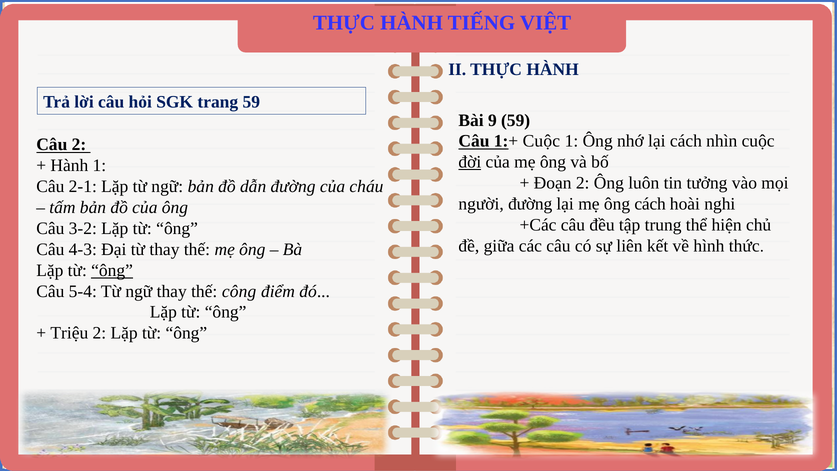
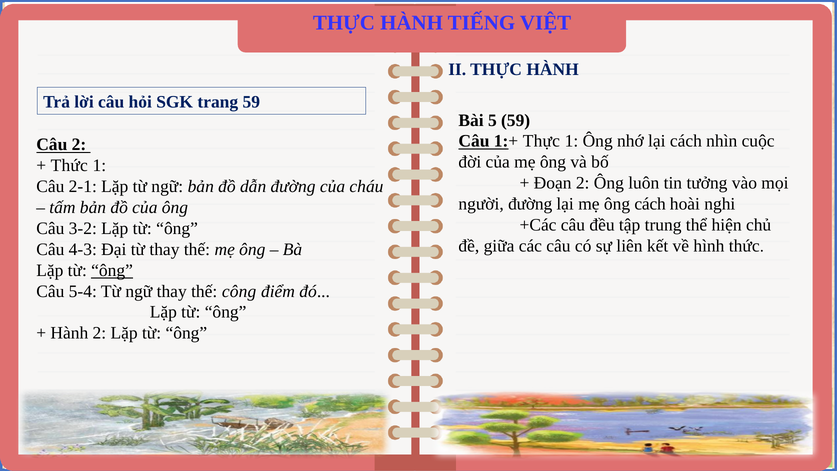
9: 9 -> 5 (492, 120)
1:+ Cuộc: Cuộc -> Thực (541, 141)
đời underline: present -> none (470, 162)
Hành: Hành -> Thức (69, 166)
Triệu: Triệu -> Hành (69, 333)
